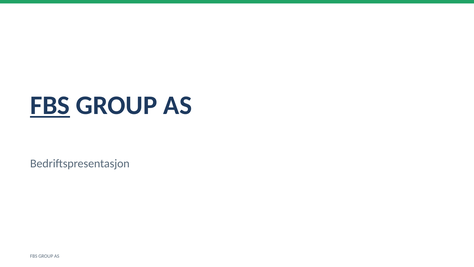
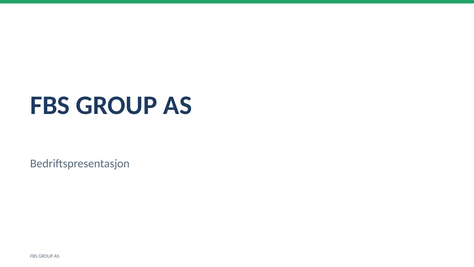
FBS underline: present -> none (50, 105)
